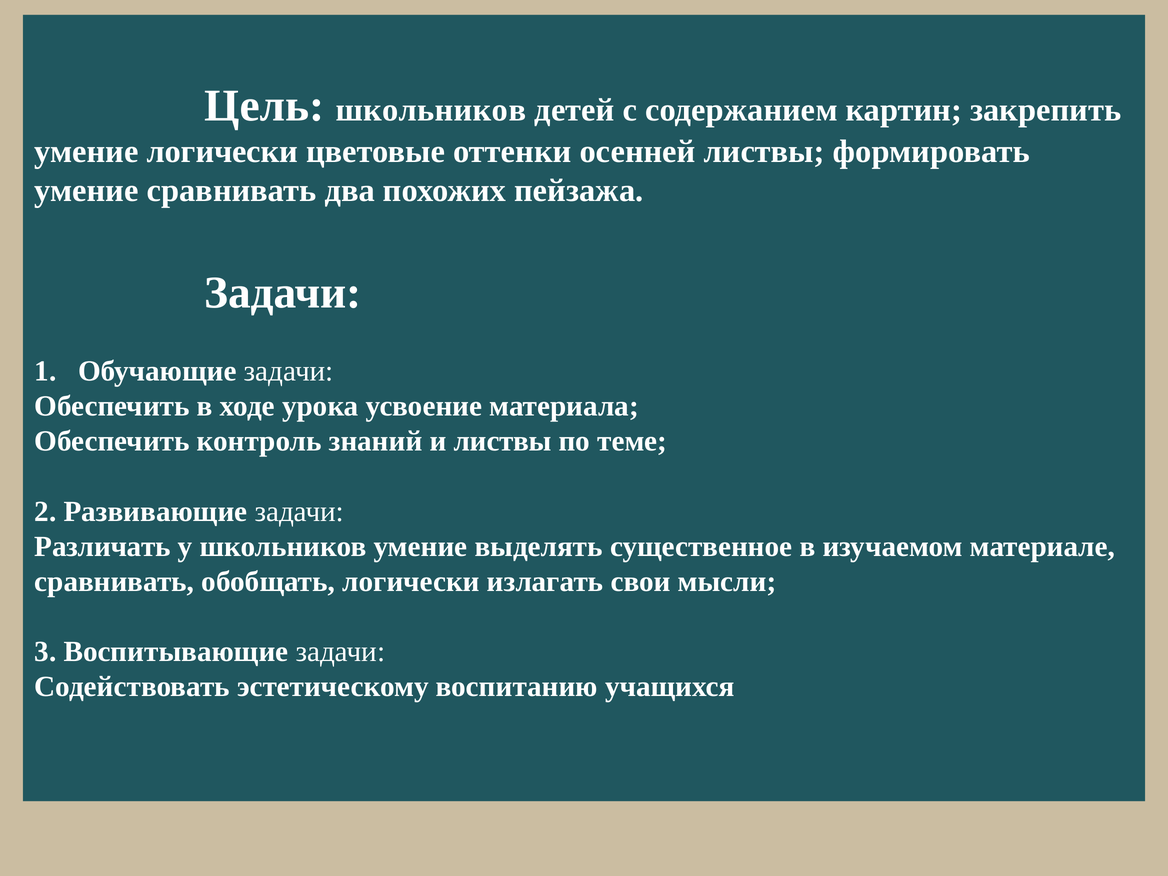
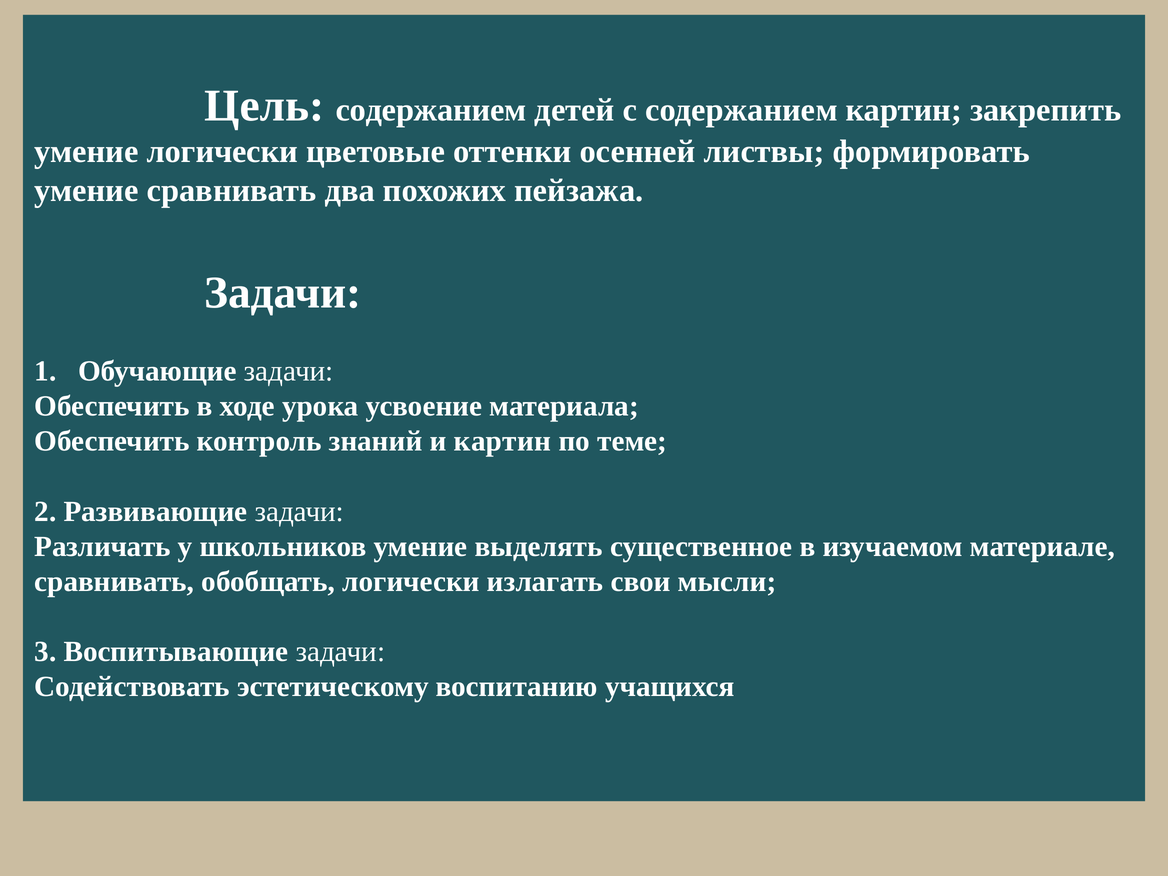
Цель школьников: школьников -> содержанием (431, 110)
и листвы: листвы -> картин (502, 441)
